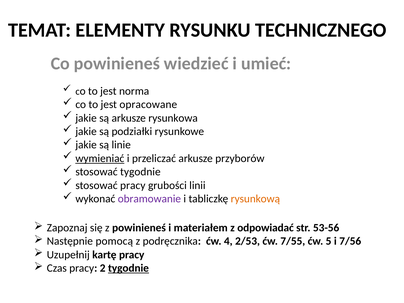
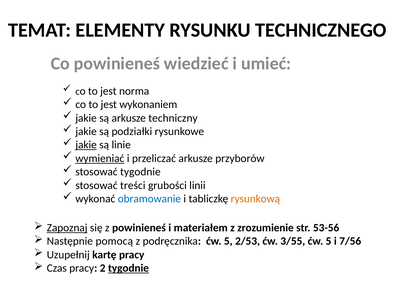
opracowane: opracowane -> wykonaniem (148, 104)
rysunkowa: rysunkowa -> techniczny (173, 118)
jakie underline: none -> present (86, 145)
stosować pracy: pracy -> treści (133, 185)
obramowanie colour: purple -> blue (149, 199)
Zapoznaj underline: none -> present (67, 228)
odpowiadać: odpowiadać -> zrozumienie (265, 228)
podręcznika ćw 4: 4 -> 5 (228, 241)
7/55: 7/55 -> 3/55 (293, 241)
